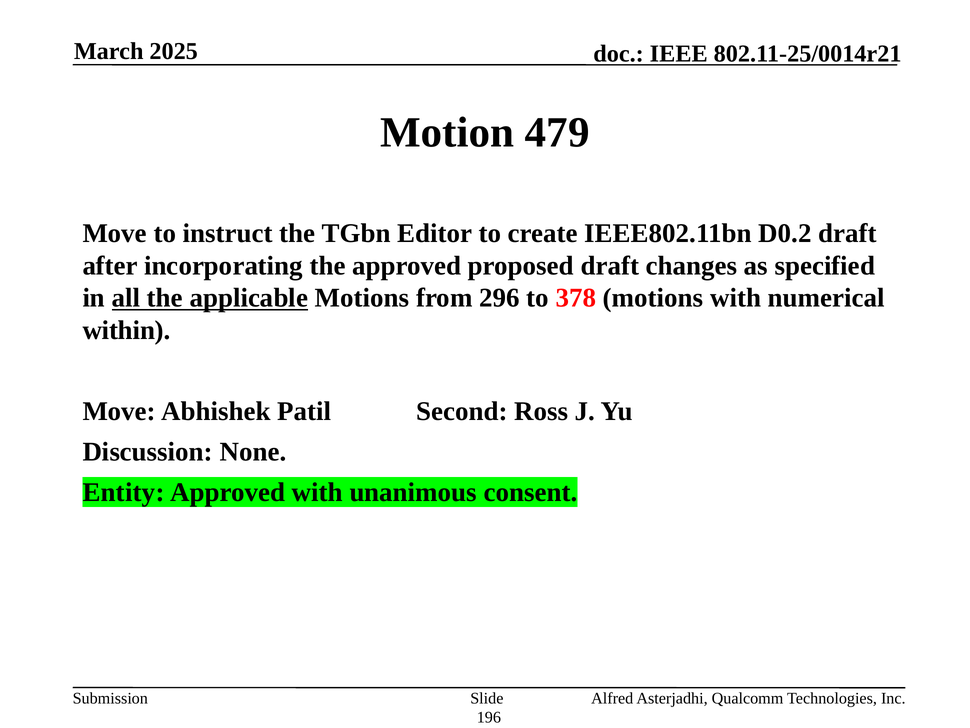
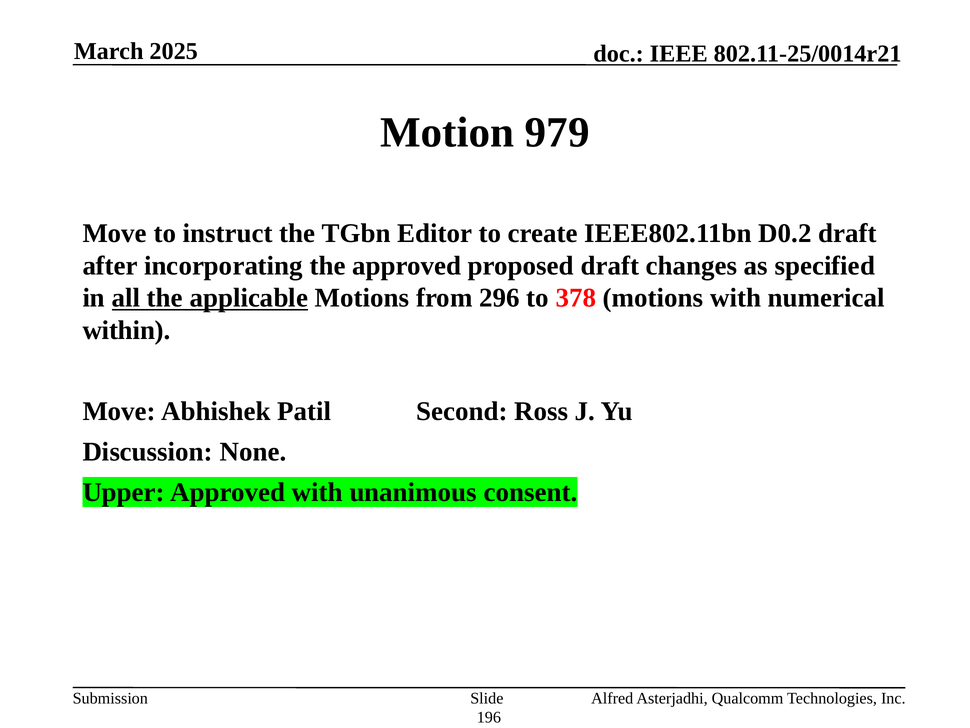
479: 479 -> 979 (557, 132)
Entity: Entity -> Upper (124, 492)
